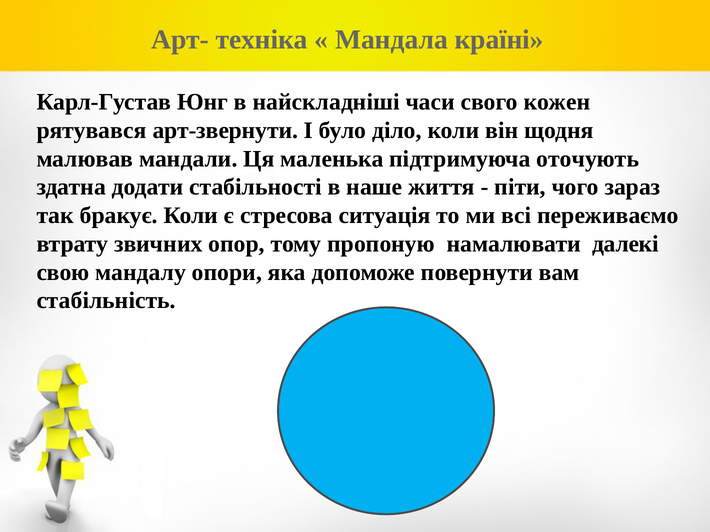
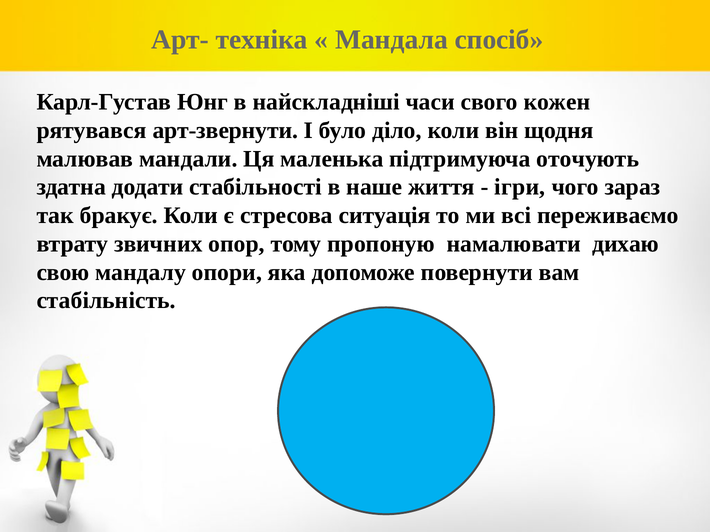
країні: країні -> спосіб (499, 40)
піти: піти -> ігри (520, 187)
далекі: далекі -> дихаю (625, 244)
